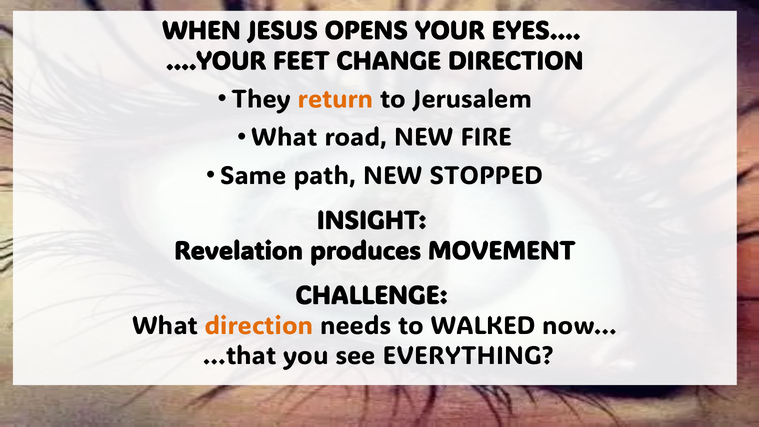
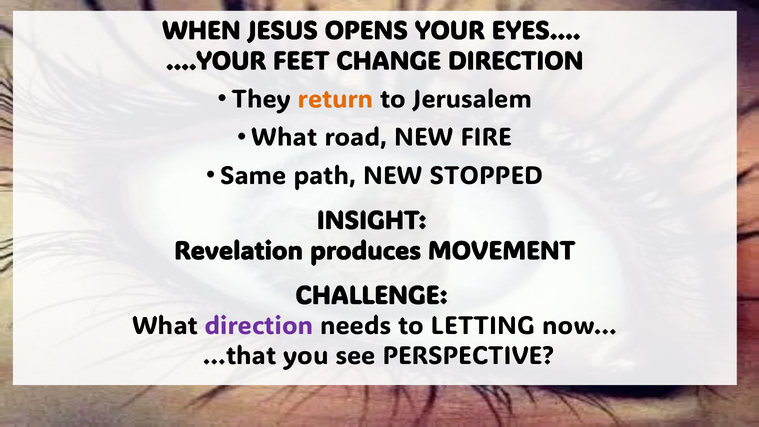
direction colour: orange -> purple (259, 326)
WALKED: WALKED -> LETTING (483, 326)
EVERYTHING: EVERYTHING -> PERSPECTIVE (468, 356)
